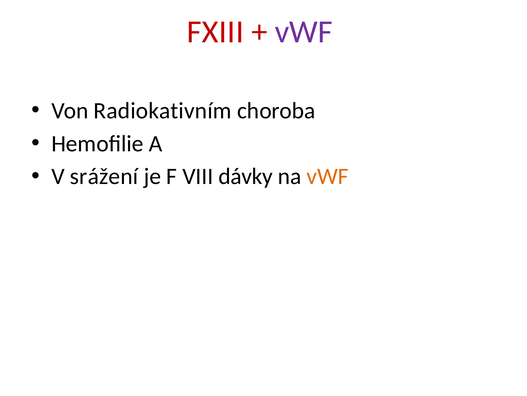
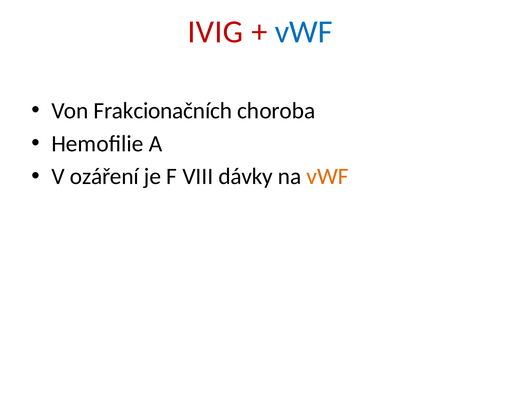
FXIII: FXIII -> IVIG (215, 32)
vWF colour: purple -> blue (304, 32)
Radiokativním: Radiokativním -> Frakcionačních (163, 111)
srážení: srážení -> ozáření (104, 176)
